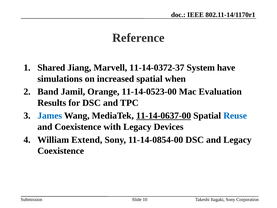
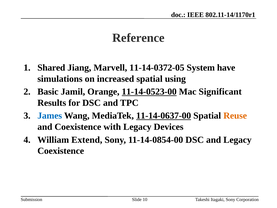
11-14-0372-37: 11-14-0372-37 -> 11-14-0372-05 (157, 68)
when: when -> using (175, 79)
Band: Band -> Basic (48, 92)
11-14-0523-00 underline: none -> present (149, 92)
Evaluation: Evaluation -> Significant (220, 92)
Reuse colour: blue -> orange (235, 116)
